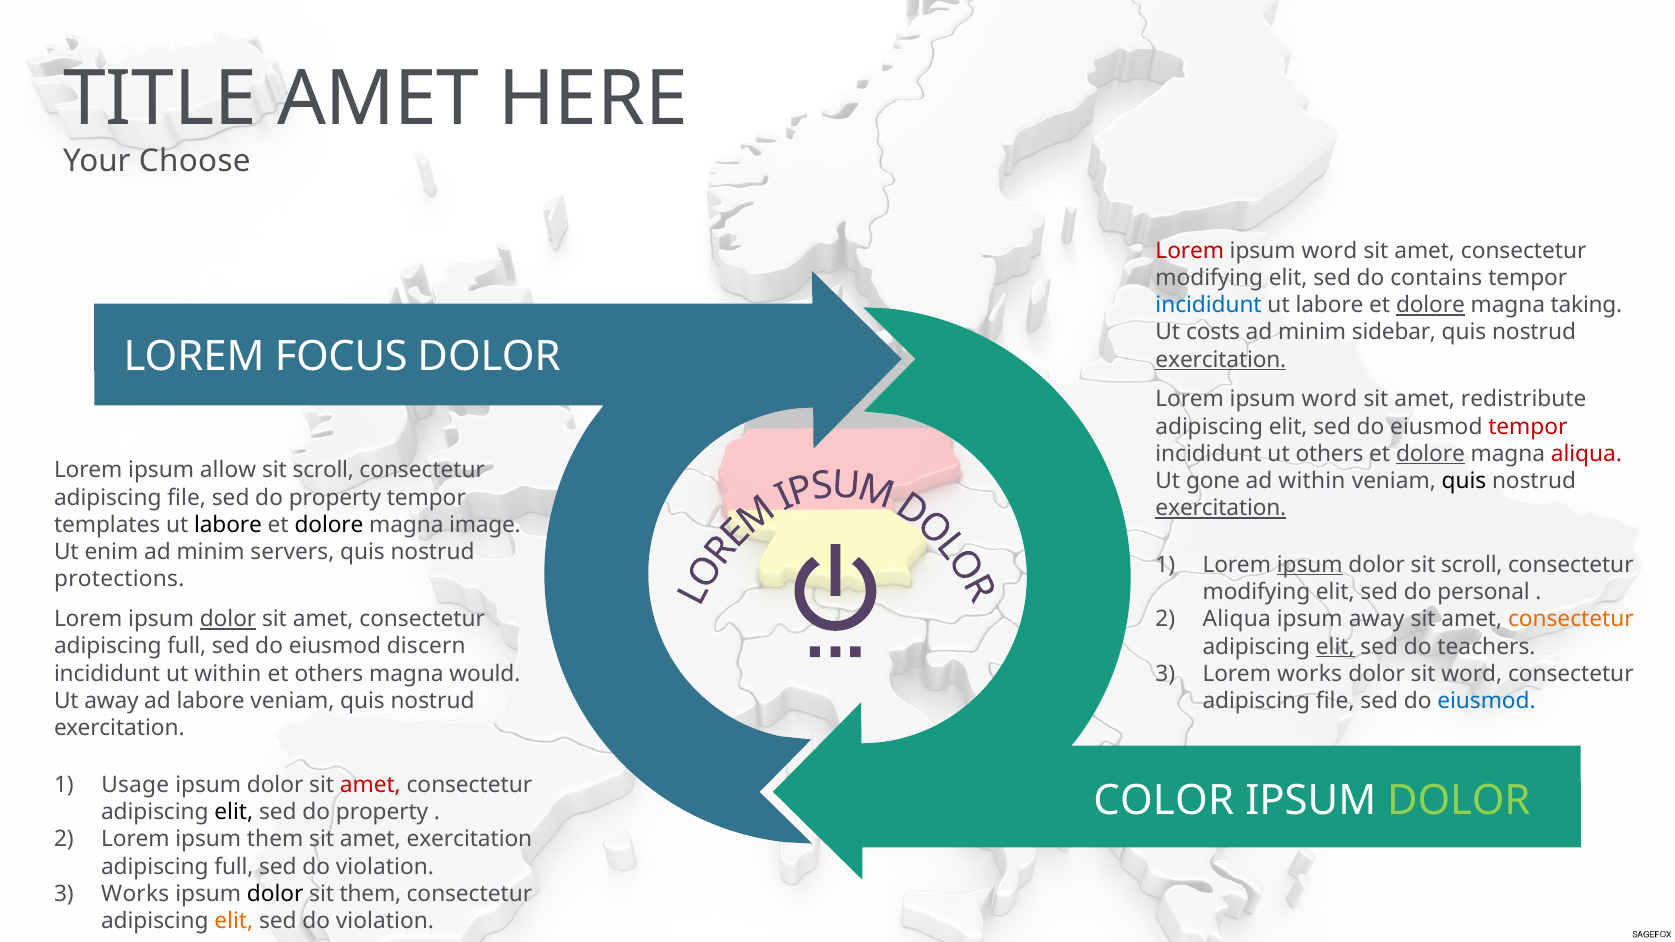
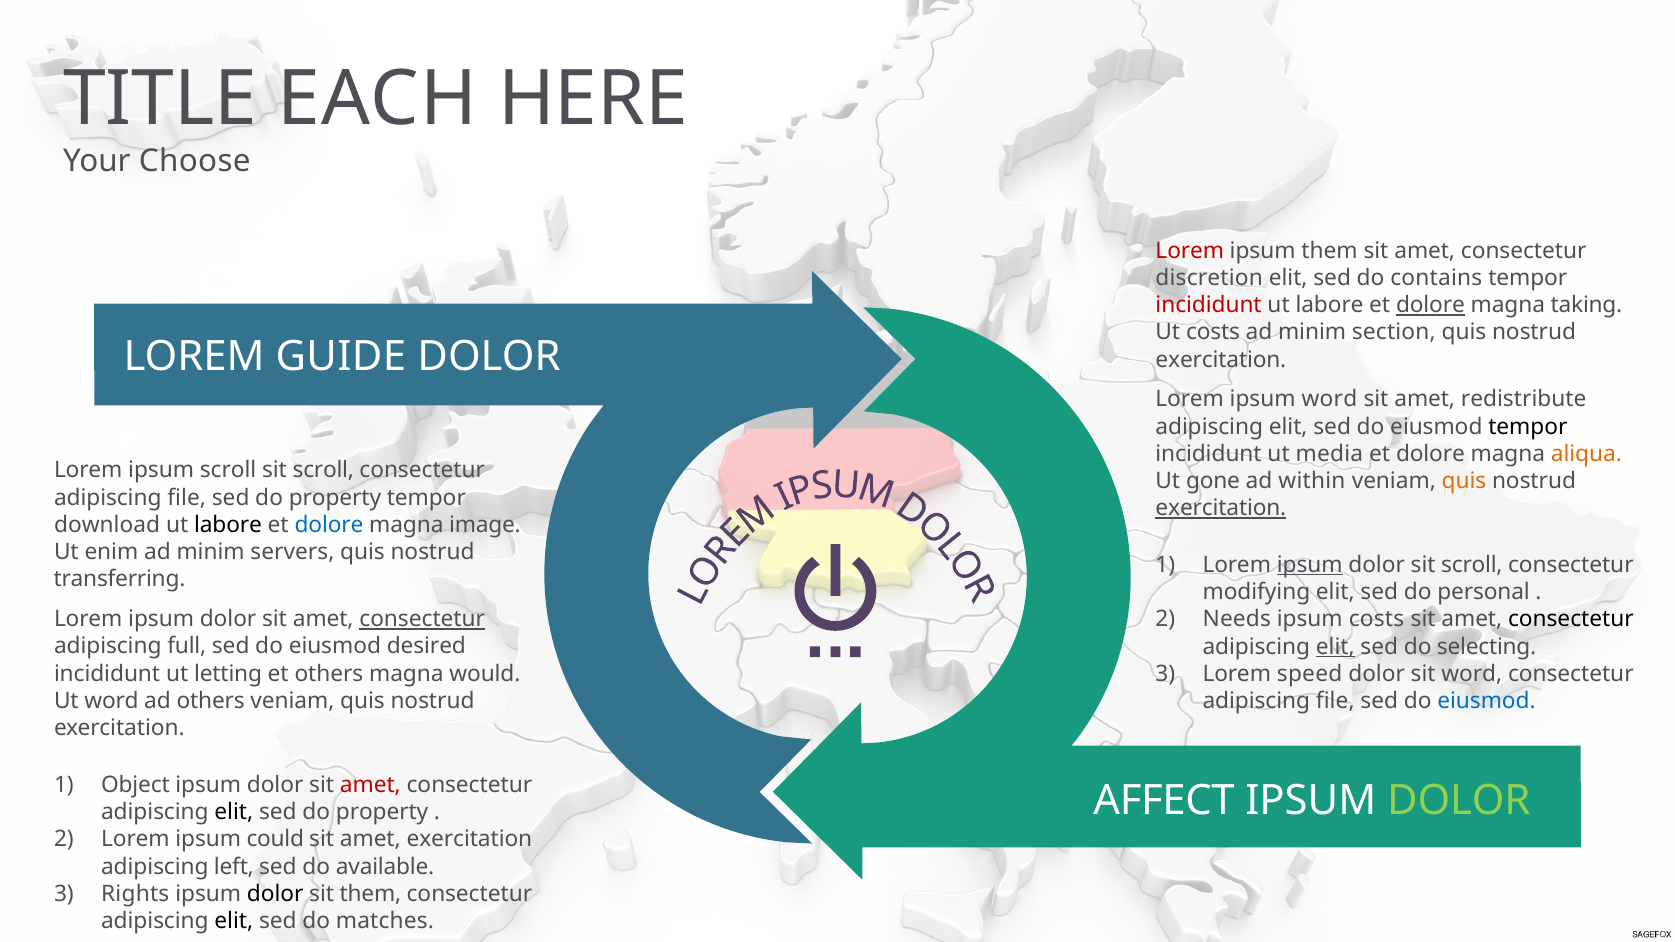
TITLE AMET: AMET -> EACH (377, 99)
word: word -> them (1329, 251)
modifying: modifying -> discretion (1209, 278)
incididunt colour: blue -> red (1209, 305)
sidebar: sidebar -> section (1394, 332)
FOCUS: FOCUS -> GUIDE (341, 356)
exercitation underline: present -> none (1221, 360)
tempor colour: red -> black (1528, 427)
ut others: others -> media (1329, 454)
dolore underline: present -> none (1430, 454)
aliqua colour: red -> orange (1586, 454)
ipsum allow: allow -> scroll (228, 471)
quis colour: black -> orange (1464, 481)
templates: templates -> download (107, 525)
dolore colour: black -> blue (329, 525)
protections: protections -> transferring (119, 580)
dolor underline: present -> none (228, 619)
consectetur underline: none -> present (422, 619)
Aliqua: Aliqua -> Needs (1237, 620)
ipsum away: away -> costs (1377, 620)
consectetur colour: orange -> black (1571, 620)
discern: discern -> desired (426, 647)
teachers: teachers -> selecting (1487, 647)
ut within: within -> letting (228, 674)
Lorem works: works -> speed (1310, 674)
Ut away: away -> word (112, 701)
ad labore: labore -> others (211, 701)
Usage: Usage -> Object (135, 785)
COLOR: COLOR -> AFFECT (1164, 801)
ipsum them: them -> could (275, 839)
full: full -> left (234, 867)
violation: violation -> available (385, 867)
Works: Works -> Rights (135, 894)
elit colour: orange -> black (234, 921)
violation: violation -> matches (385, 921)
